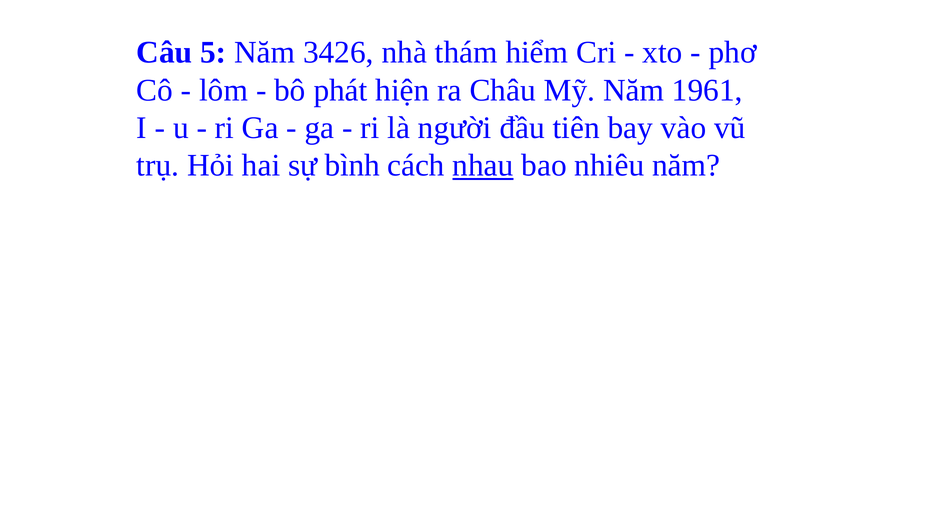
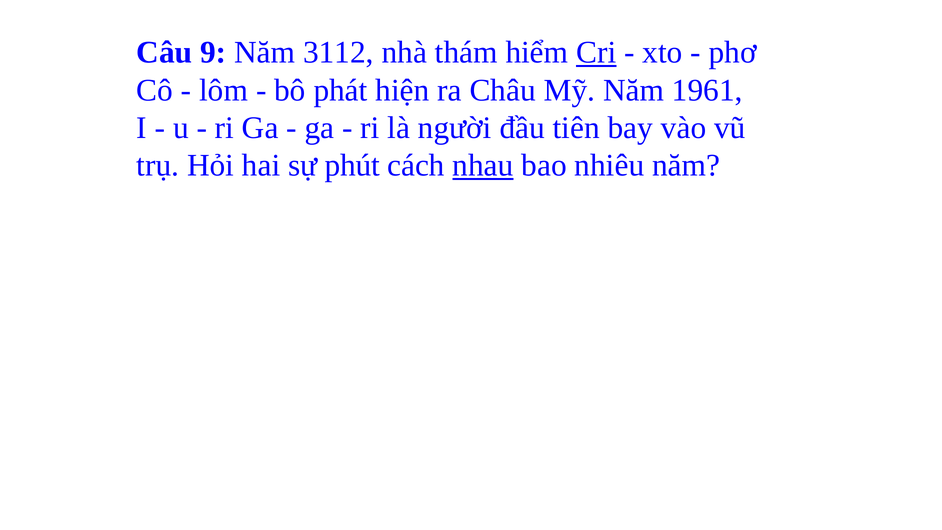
5: 5 -> 9 (213, 52)
3426: 3426 -> 3112 (338, 52)
Cri underline: none -> present (596, 52)
bình: bình -> phút (352, 166)
